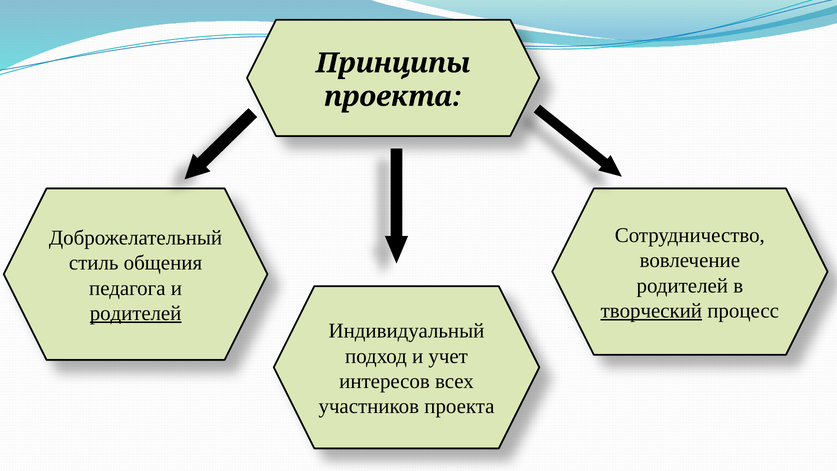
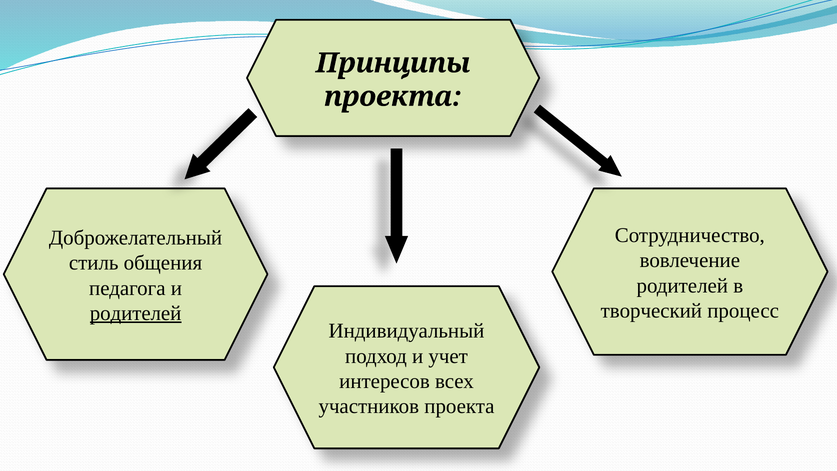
творческий underline: present -> none (651, 311)
